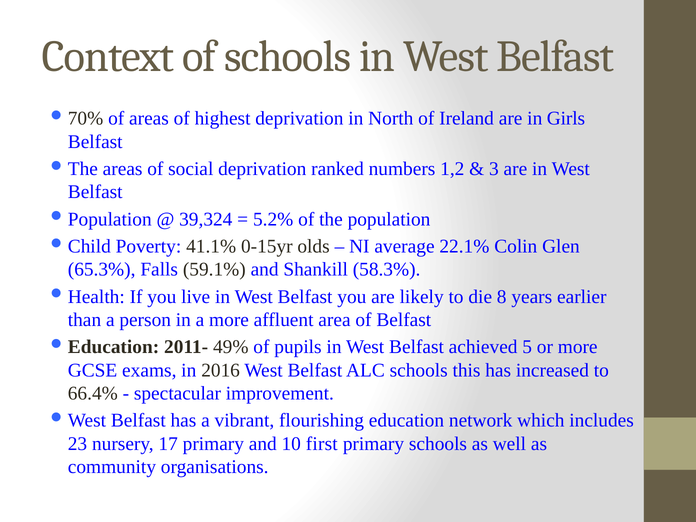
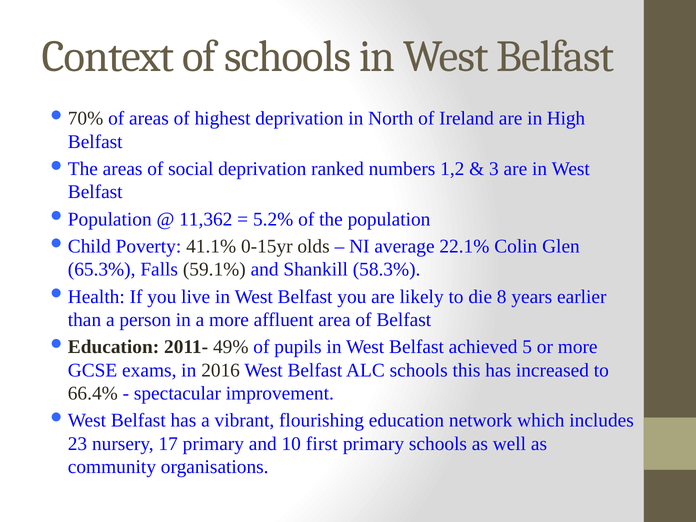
Girls: Girls -> High (566, 119)
39,324: 39,324 -> 11,362 (206, 219)
